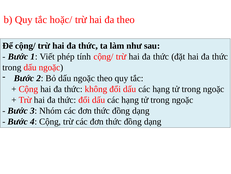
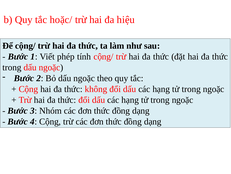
đa theo: theo -> hiệu (126, 20)
